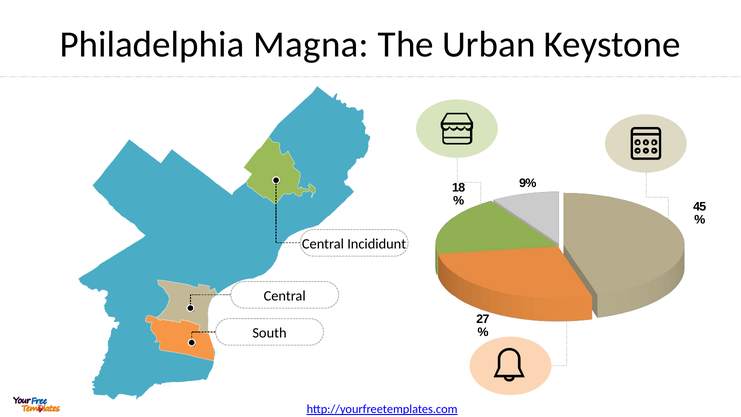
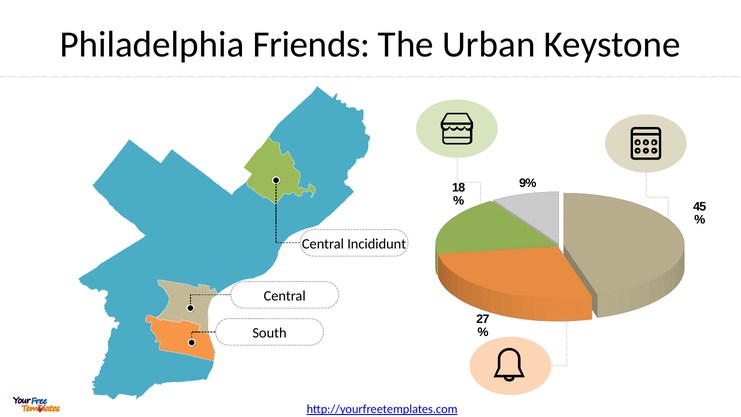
Magna: Magna -> Friends (311, 44)
